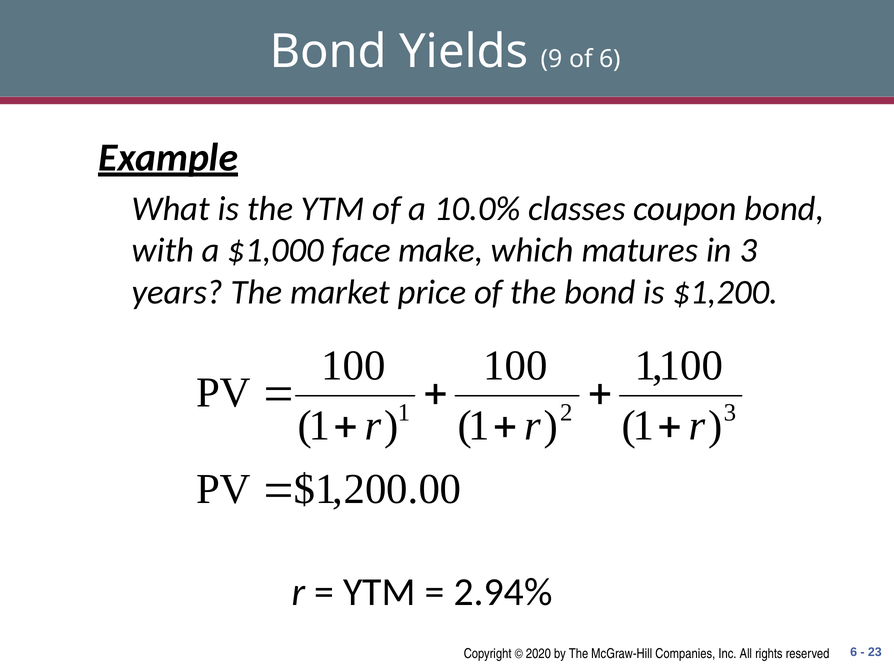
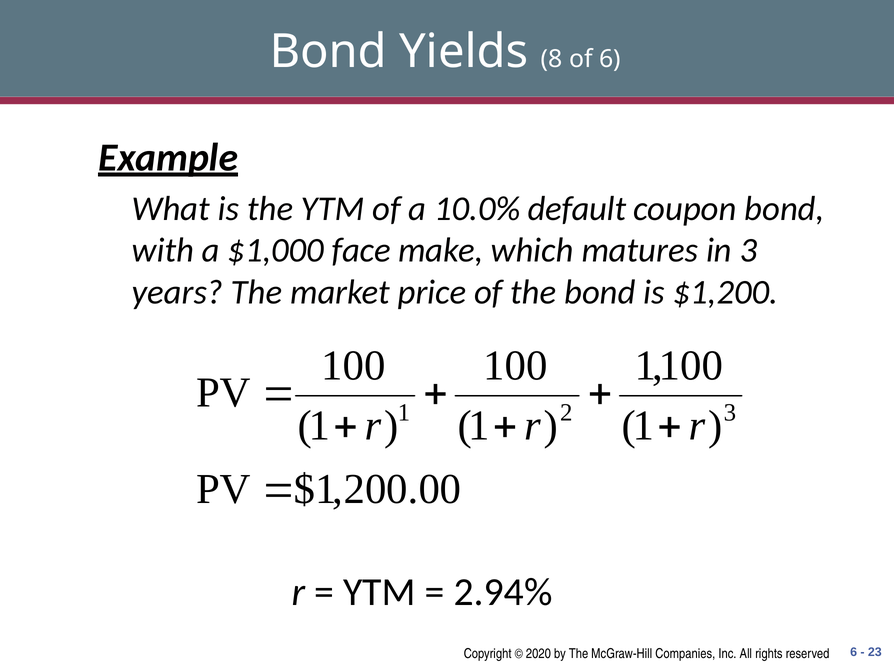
9: 9 -> 8 (552, 59)
classes: classes -> default (577, 209)
